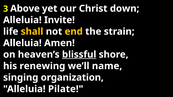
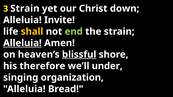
3 Above: Above -> Strain (25, 9)
end colour: yellow -> light green (74, 32)
Alleluia underline: none -> present (22, 43)
renewing: renewing -> therefore (42, 66)
name: name -> under (107, 66)
Pilate: Pilate -> Bread (66, 89)
